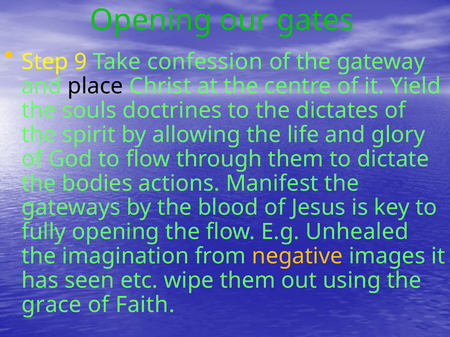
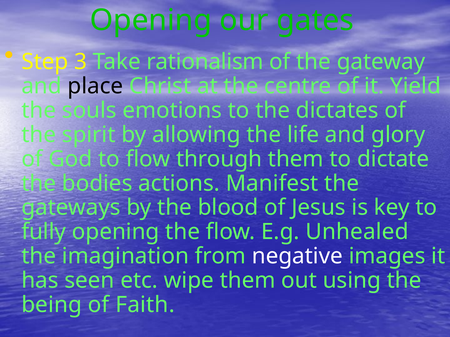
9: 9 -> 3 (81, 62)
confession: confession -> rationalism (205, 62)
doctrines: doctrines -> emotions (172, 111)
negative colour: yellow -> white (297, 256)
grace: grace -> being (52, 305)
